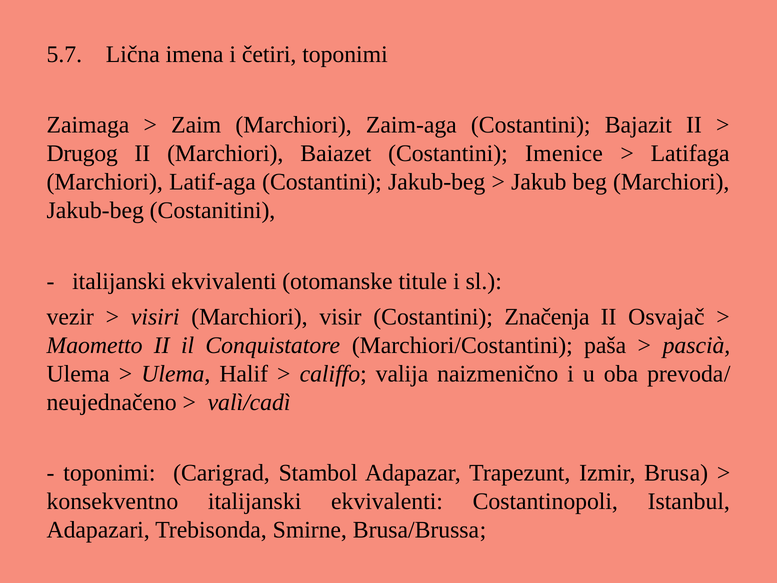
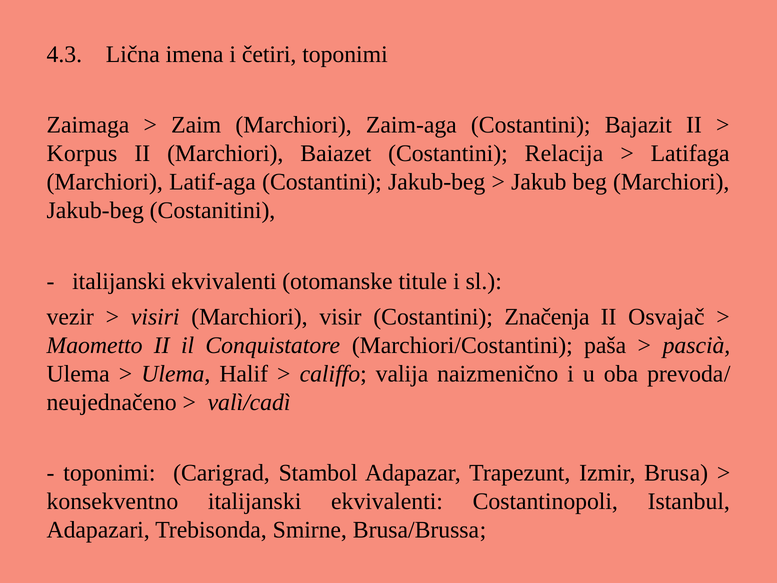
5.7: 5.7 -> 4.3 (64, 54)
Drugog: Drugog -> Korpus (82, 153)
Imenice: Imenice -> Relacija (564, 153)
